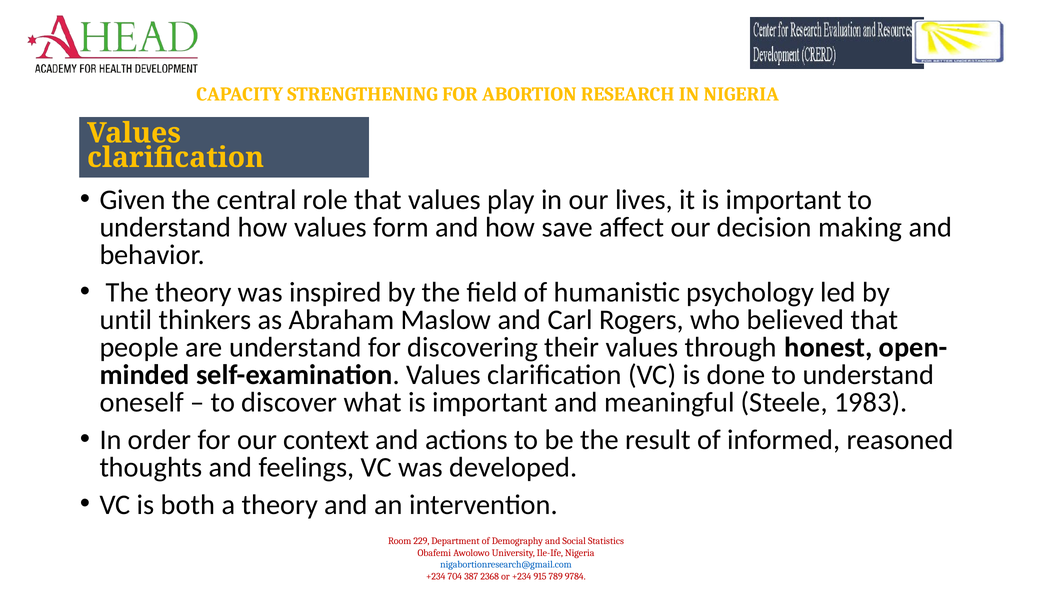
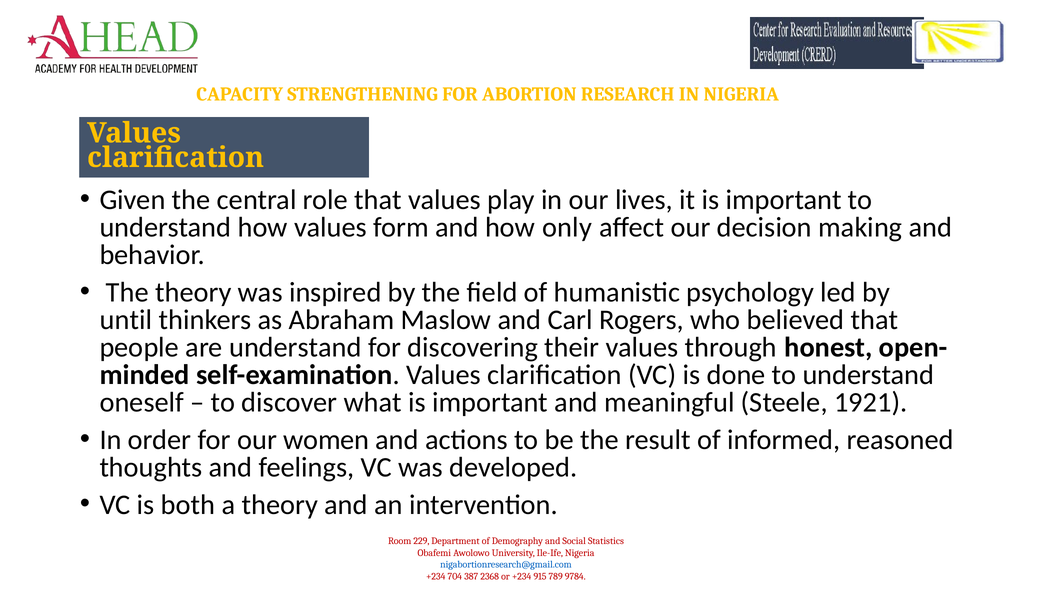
save: save -> only (567, 228)
1983: 1983 -> 1921 (871, 403)
context: context -> women (326, 440)
